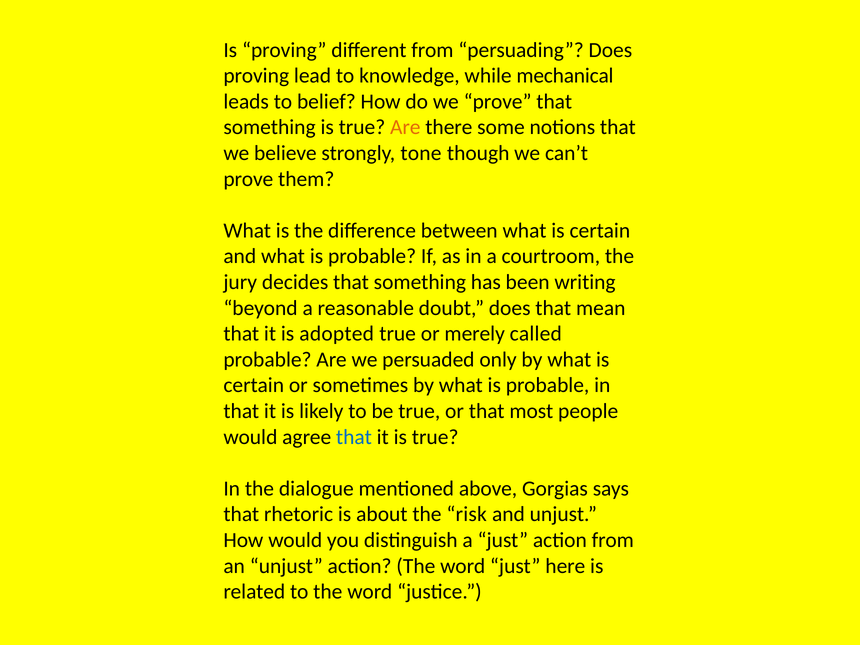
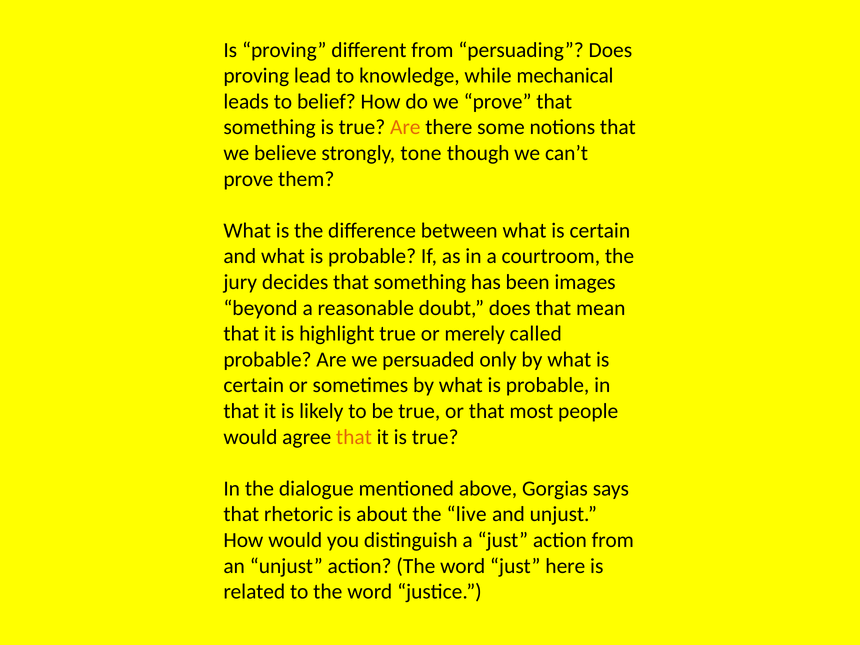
writing: writing -> images (585, 282)
adopted: adopted -> highlight (337, 334)
that colour: blue -> orange (354, 437)
risk: risk -> live (467, 514)
